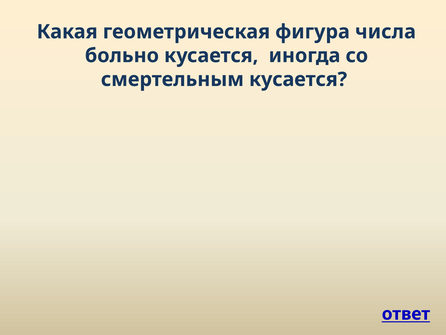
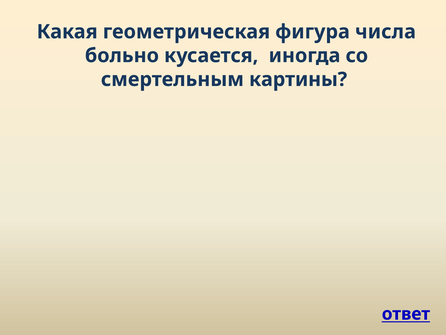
смертельным кусается: кусается -> картины (298, 79)
